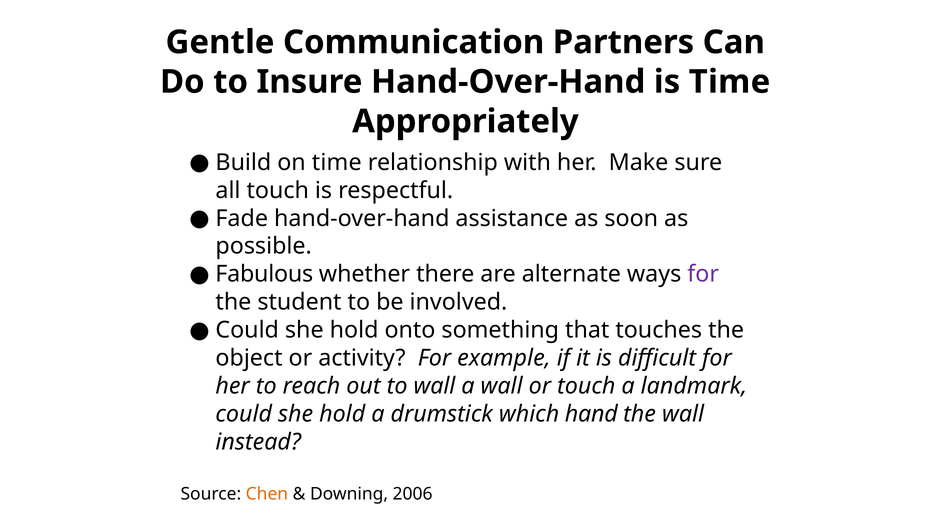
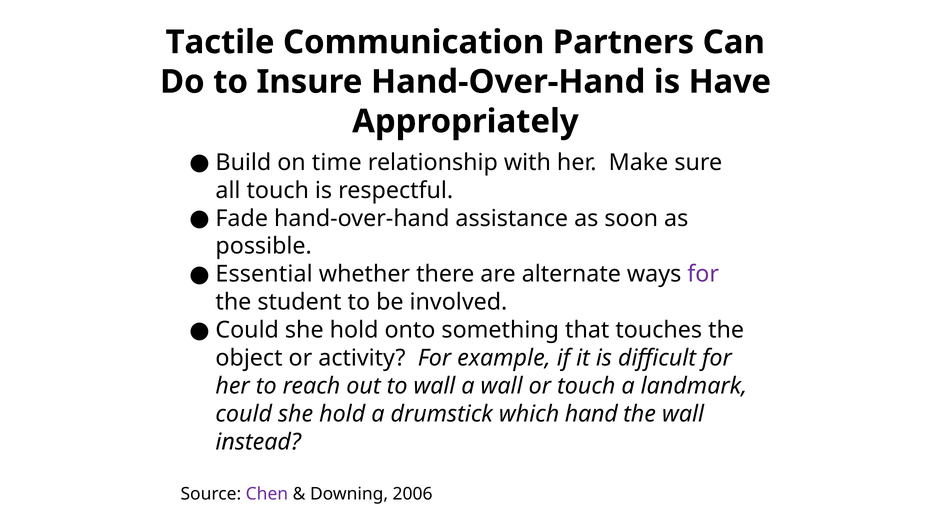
Gentle: Gentle -> Tactile (220, 42)
is Time: Time -> Have (730, 82)
Fabulous: Fabulous -> Essential (264, 274)
Chen colour: orange -> purple (267, 494)
